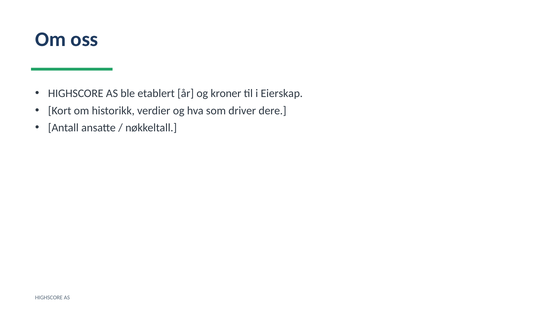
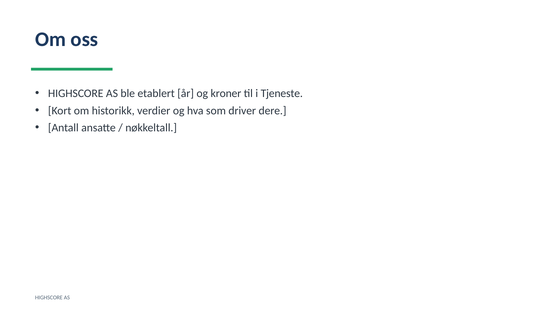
Eierskap: Eierskap -> Tjeneste (282, 93)
